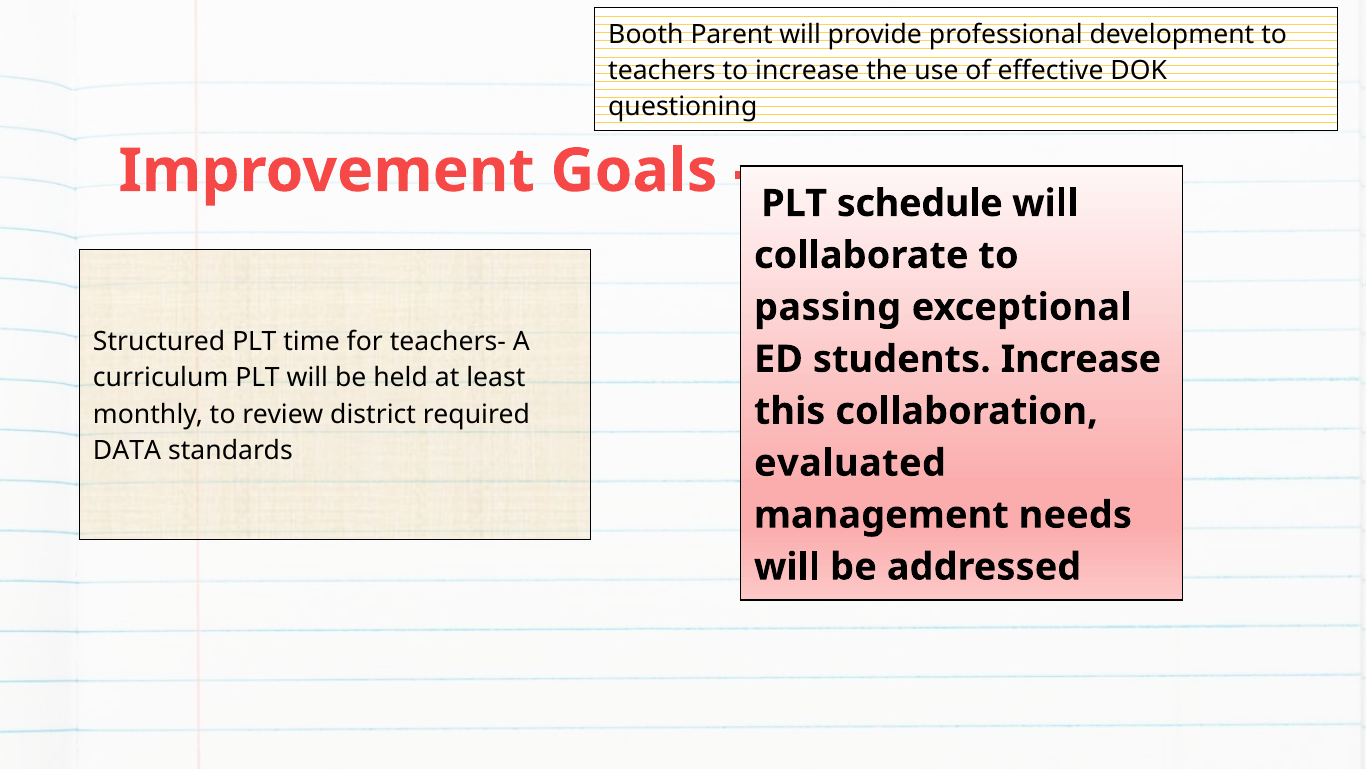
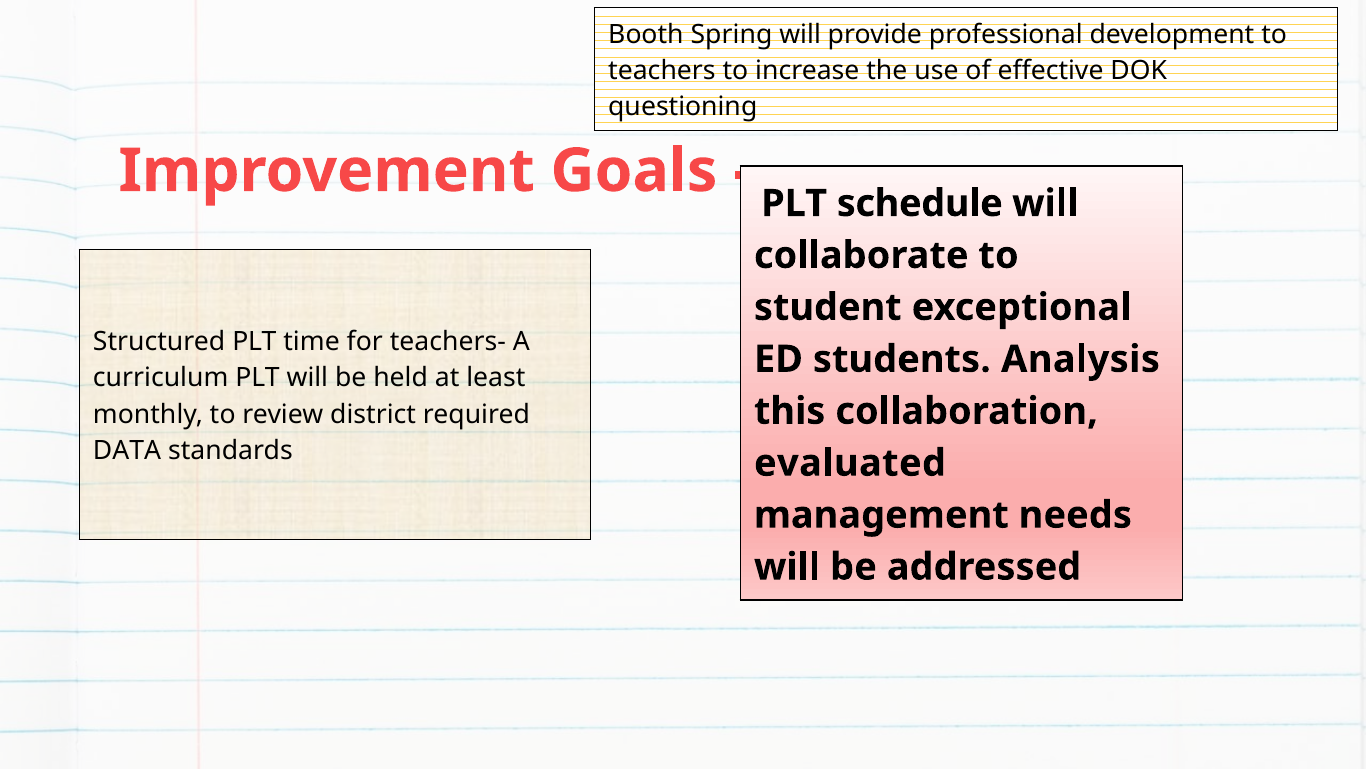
Parent: Parent -> Spring (731, 34)
passing: passing -> student (828, 307)
students Increase: Increase -> Analysis (1081, 359)
